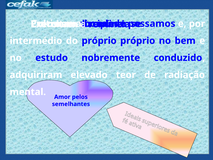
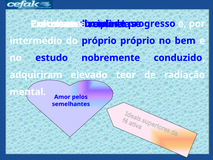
possamos: possamos -> progresso (152, 24)
